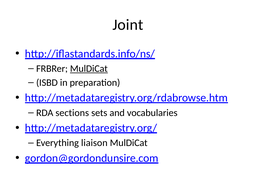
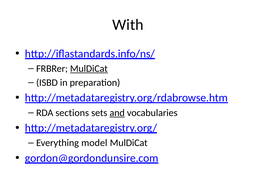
Joint: Joint -> With (128, 25)
and underline: none -> present (117, 113)
liaison: liaison -> model (94, 143)
